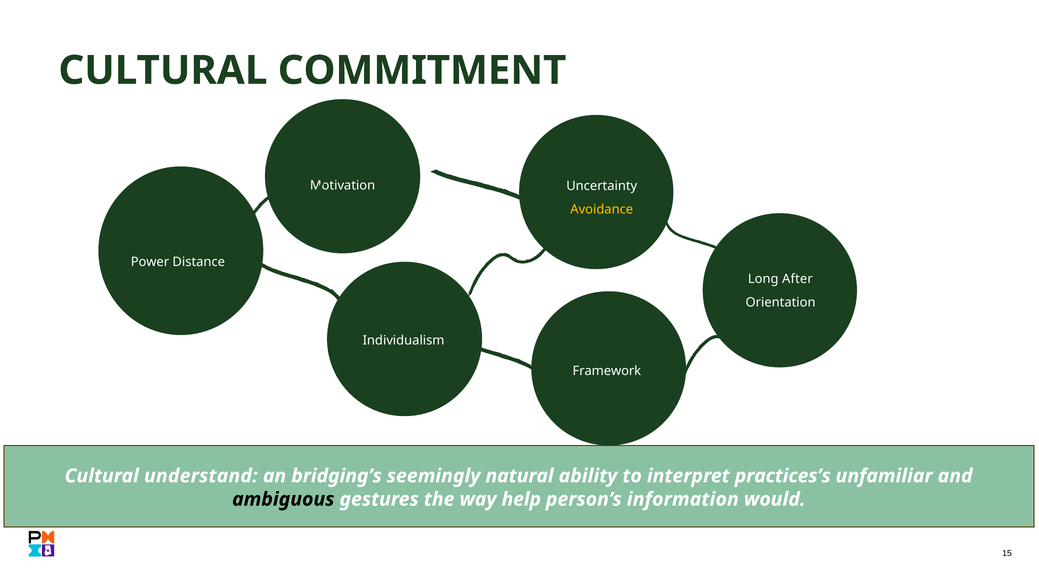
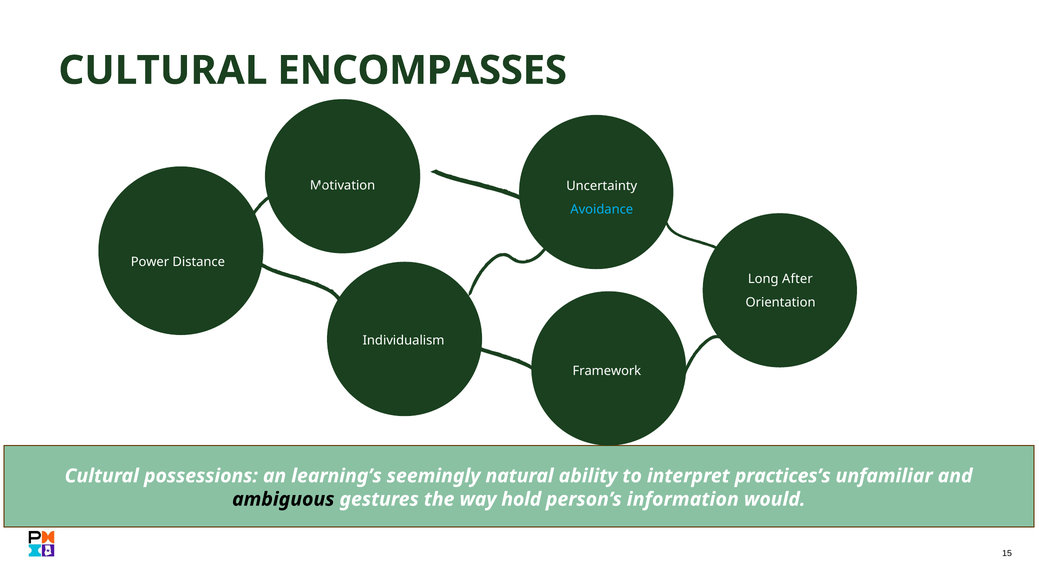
COMMITMENT: COMMITMENT -> ENCOMPASSES (422, 71)
Avoidance colour: yellow -> light blue (602, 210)
understand: understand -> possessions (201, 476)
bridging’s: bridging’s -> learning’s (337, 476)
help: help -> hold (521, 500)
